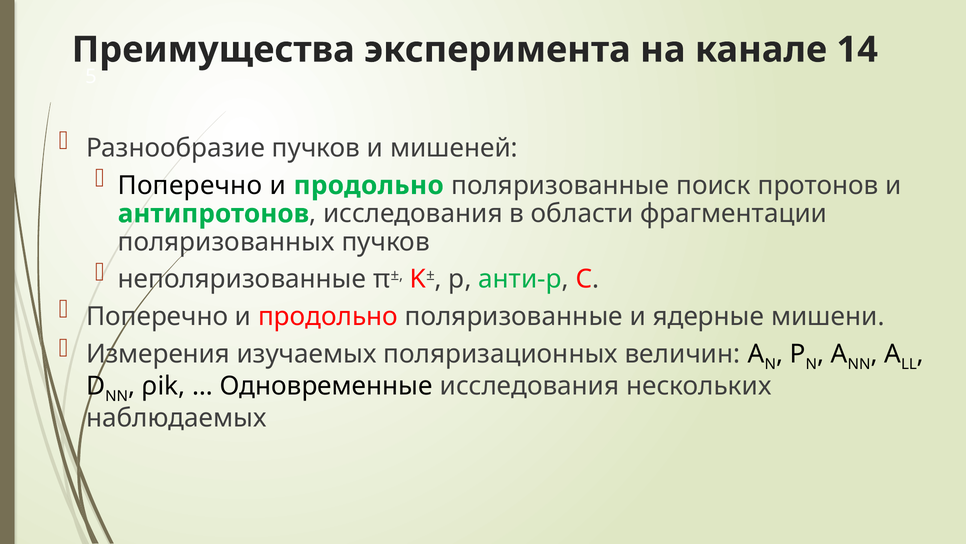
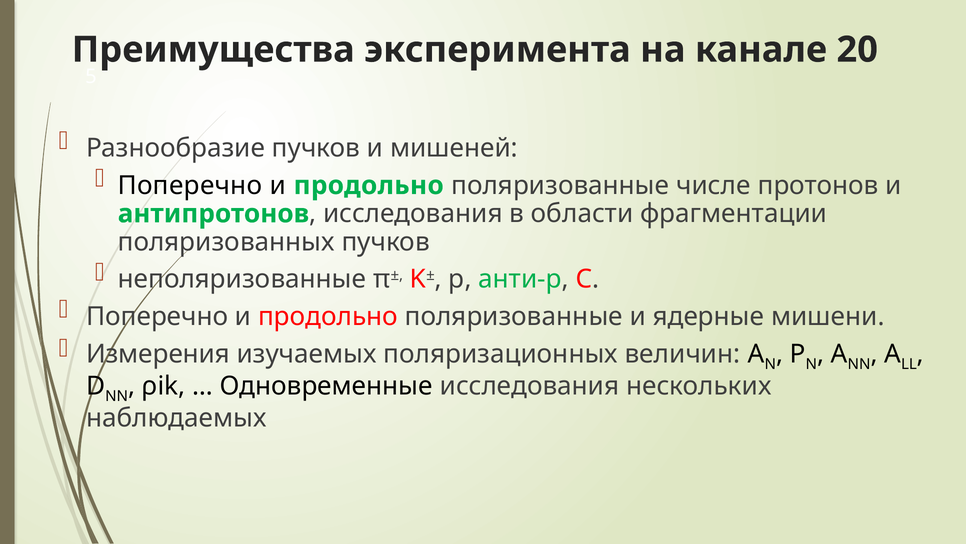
14: 14 -> 20 (857, 50)
поиск: поиск -> числе (713, 185)
